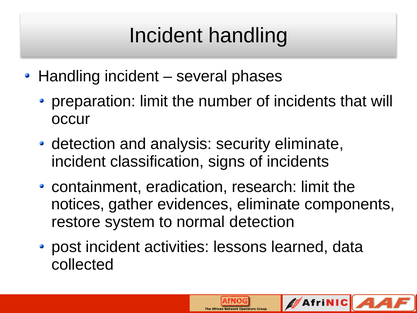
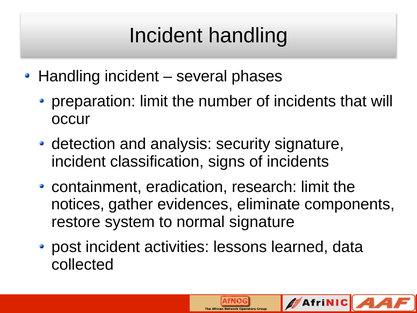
security eliminate: eliminate -> signature (309, 144)
normal detection: detection -> signature (262, 222)
